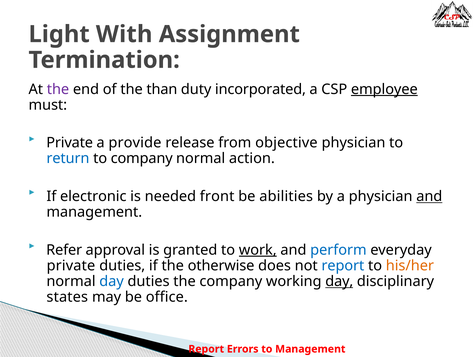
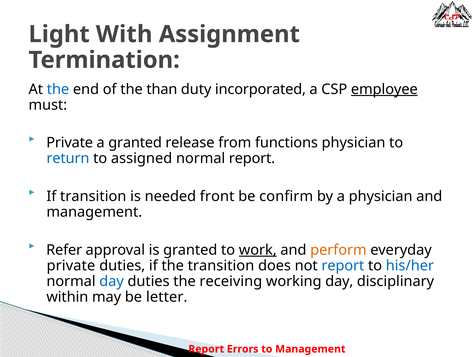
the colour: purple -> blue (58, 89)
a provide: provide -> granted (135, 143)
objective: objective -> functions (287, 143)
to company: company -> assigned (142, 159)
normal action: action -> report (252, 159)
If electronic: electronic -> transition (93, 196)
abilities: abilities -> confirm (286, 196)
and underline: present -> none (429, 196)
perform colour: blue -> orange (338, 250)
the otherwise: otherwise -> transition (221, 266)
his/her colour: orange -> blue (410, 266)
the company: company -> receiving (231, 281)
day underline: present -> none (339, 281)
states: states -> within (67, 297)
office: office -> letter (167, 297)
